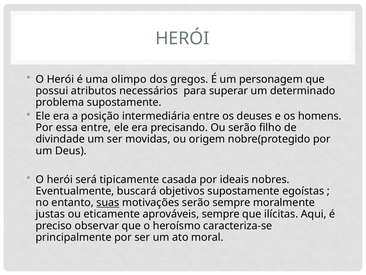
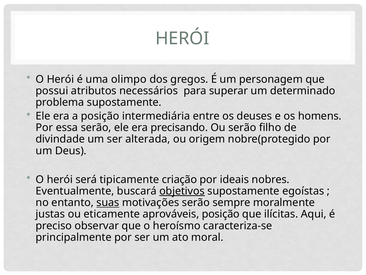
essa entre: entre -> serão (96, 127)
movidas: movidas -> alterada (148, 139)
casada: casada -> criação (179, 179)
objetivos underline: none -> present (182, 191)
aprováveis sempre: sempre -> posição (221, 214)
